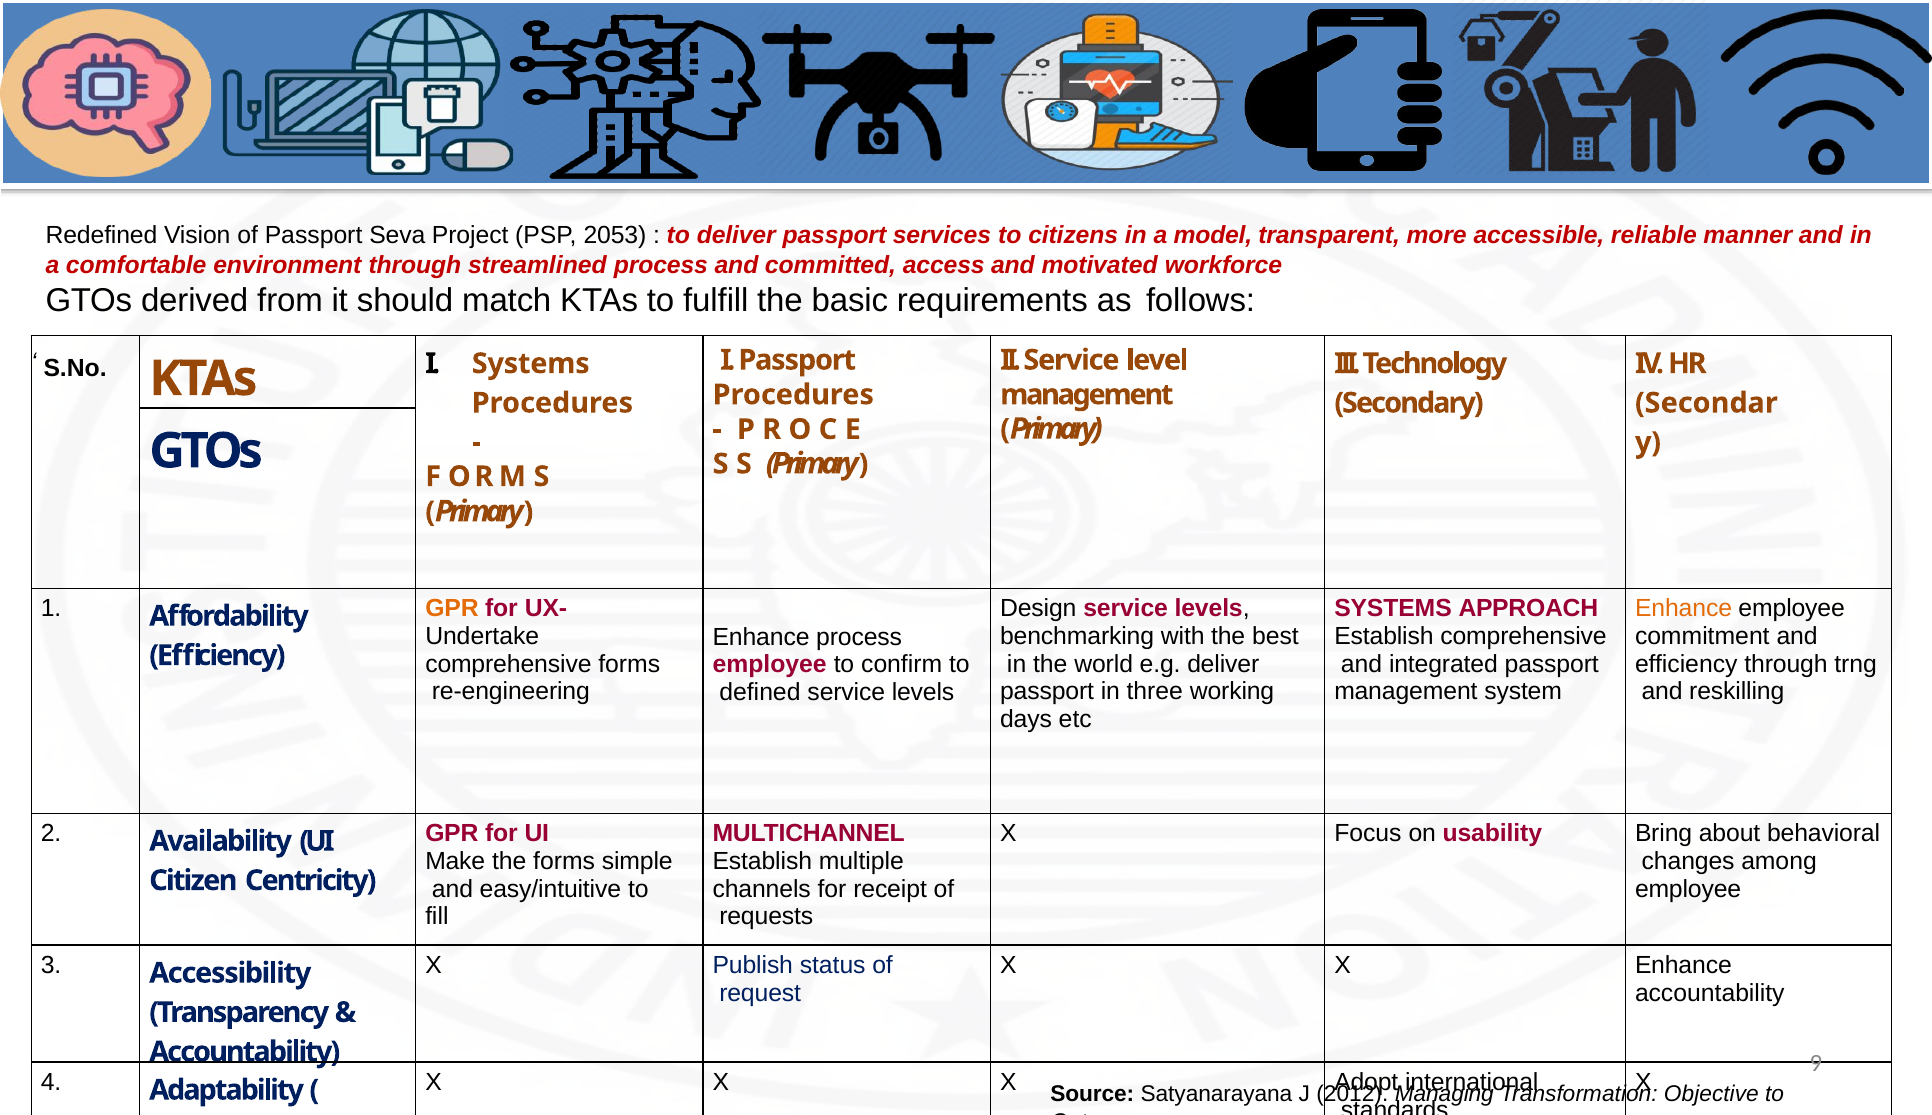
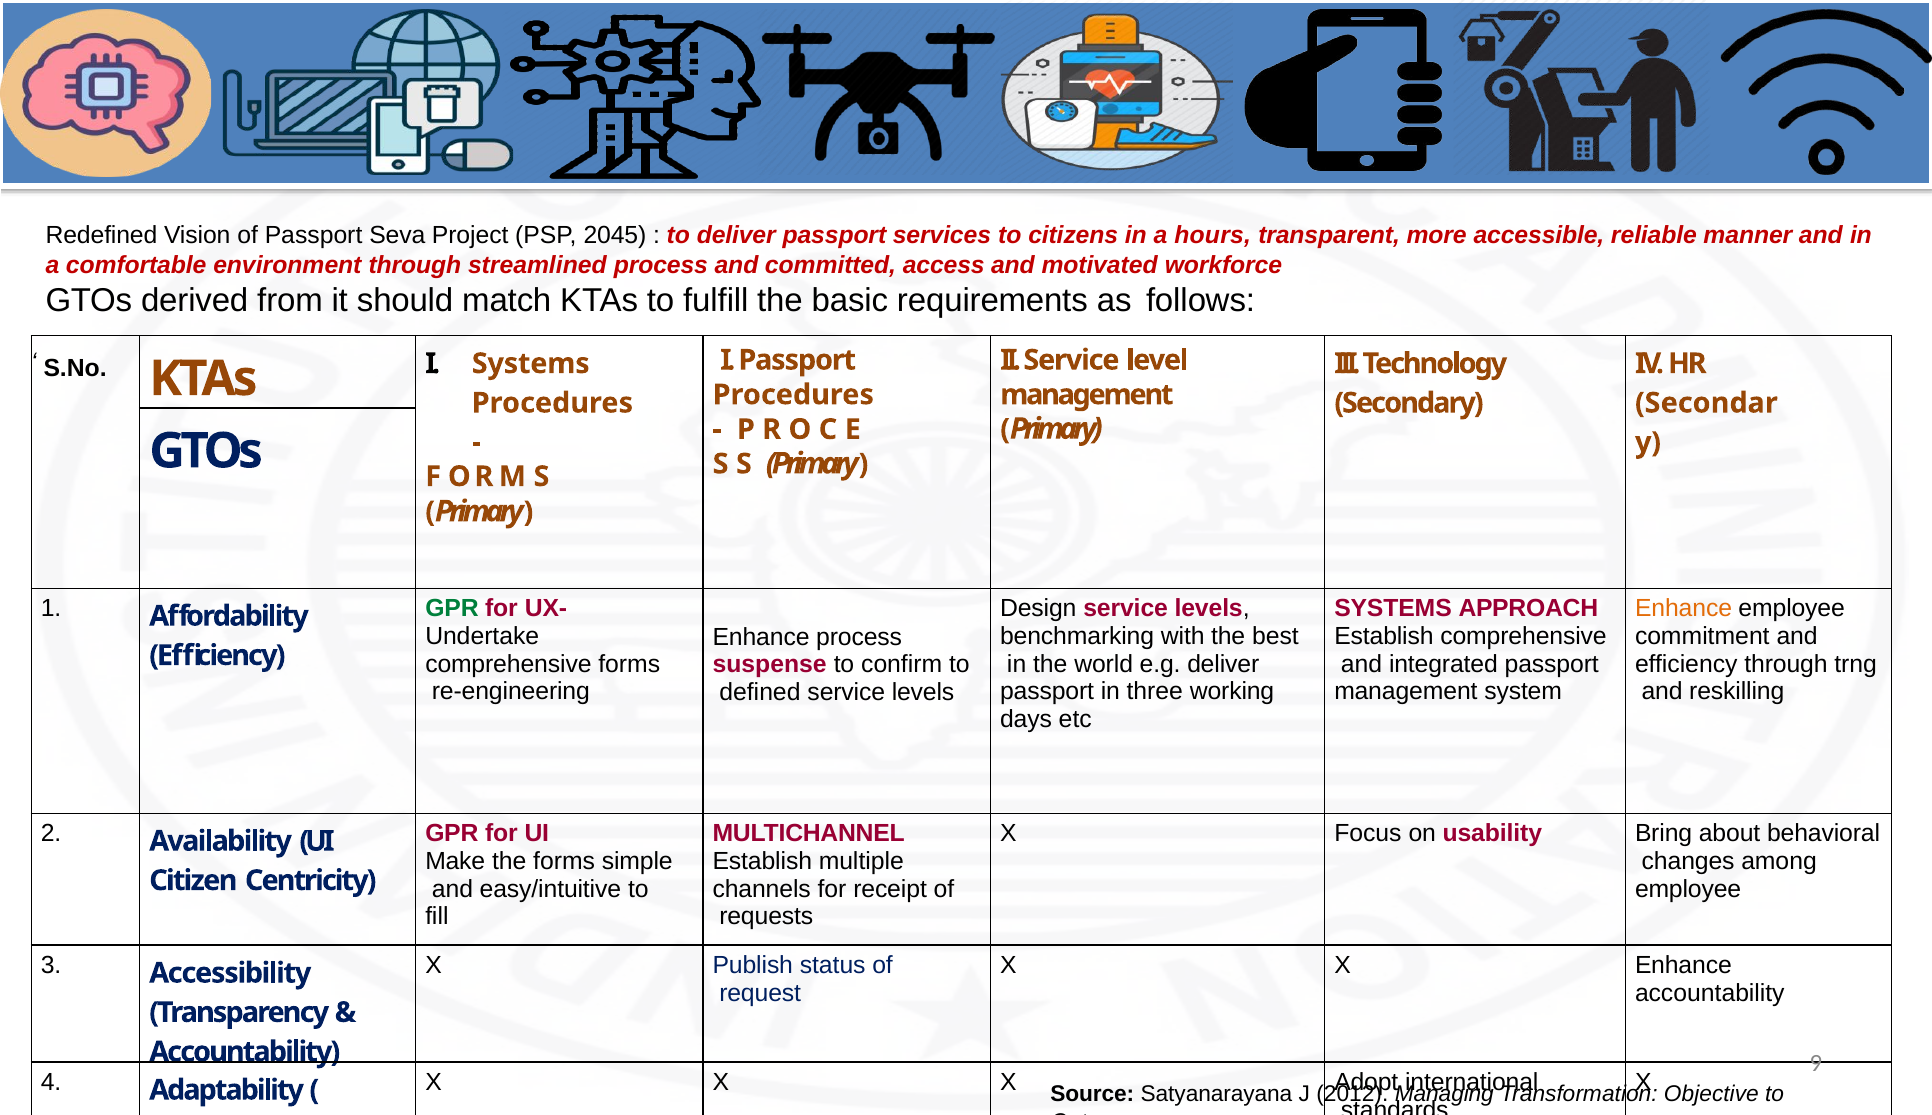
2053: 2053 -> 2045 (615, 235)
model: model -> hours (1213, 235)
GPR colour: orange -> green (452, 608)
employee: employee -> suspense (770, 664)
